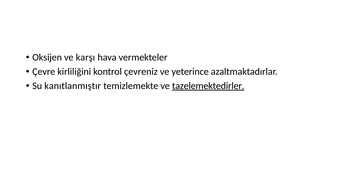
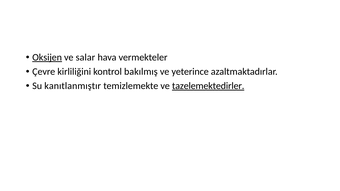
Oksijen underline: none -> present (47, 57)
karşı: karşı -> salar (85, 57)
çevreniz: çevreniz -> bakılmış (141, 72)
